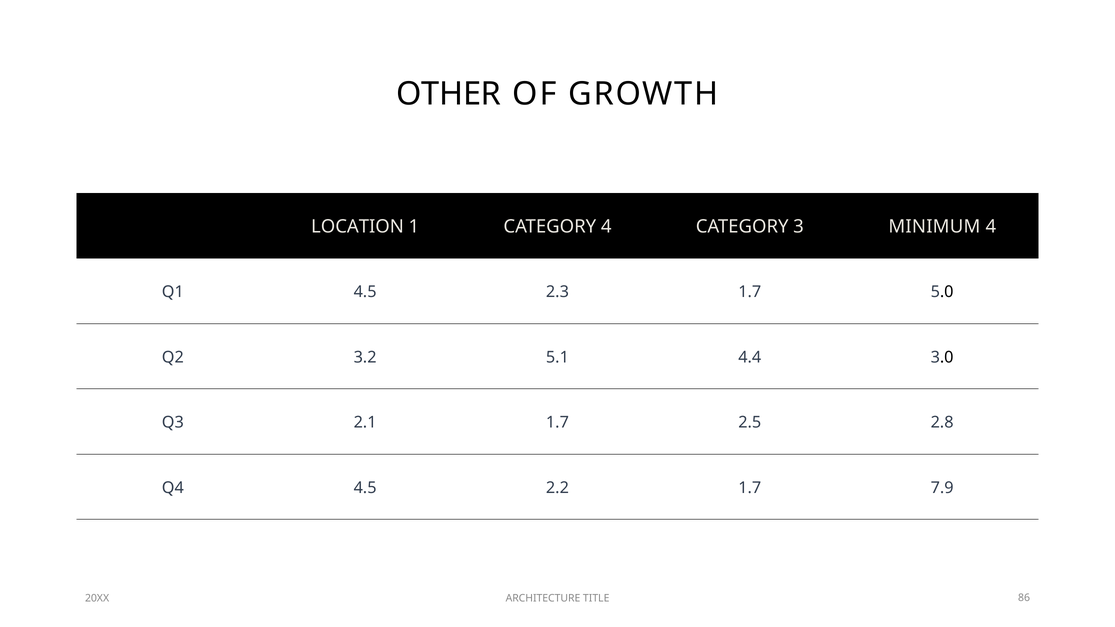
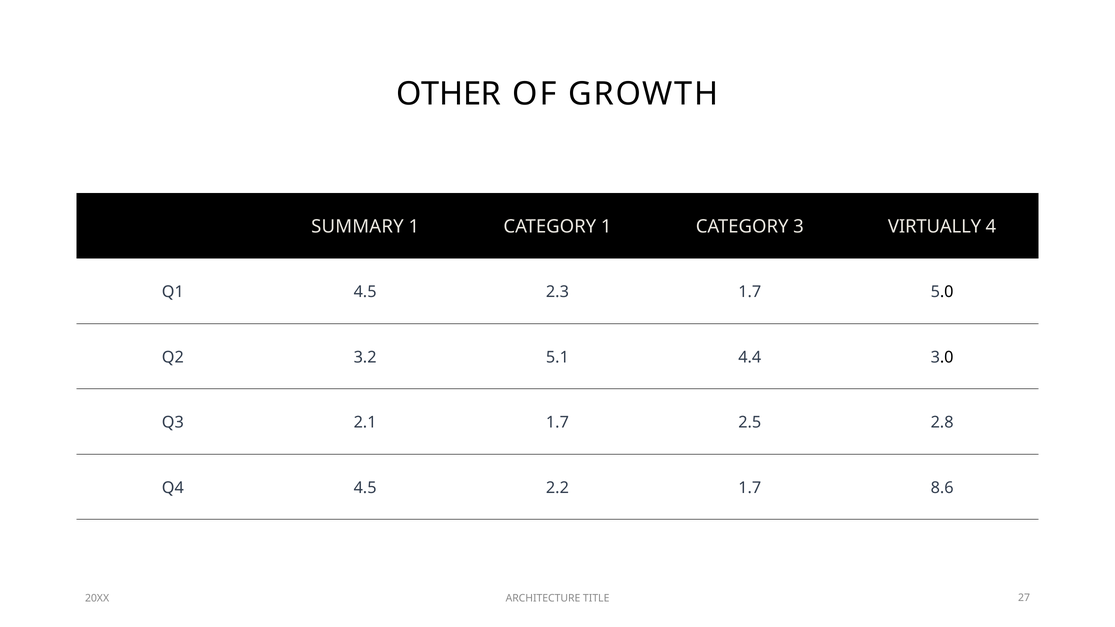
LOCATION: LOCATION -> SUMMARY (357, 227)
CATEGORY 4: 4 -> 1 (606, 227)
MINIMUM: MINIMUM -> VIRTUALLY (935, 227)
7.9: 7.9 -> 8.6 (942, 488)
86: 86 -> 27 (1024, 598)
